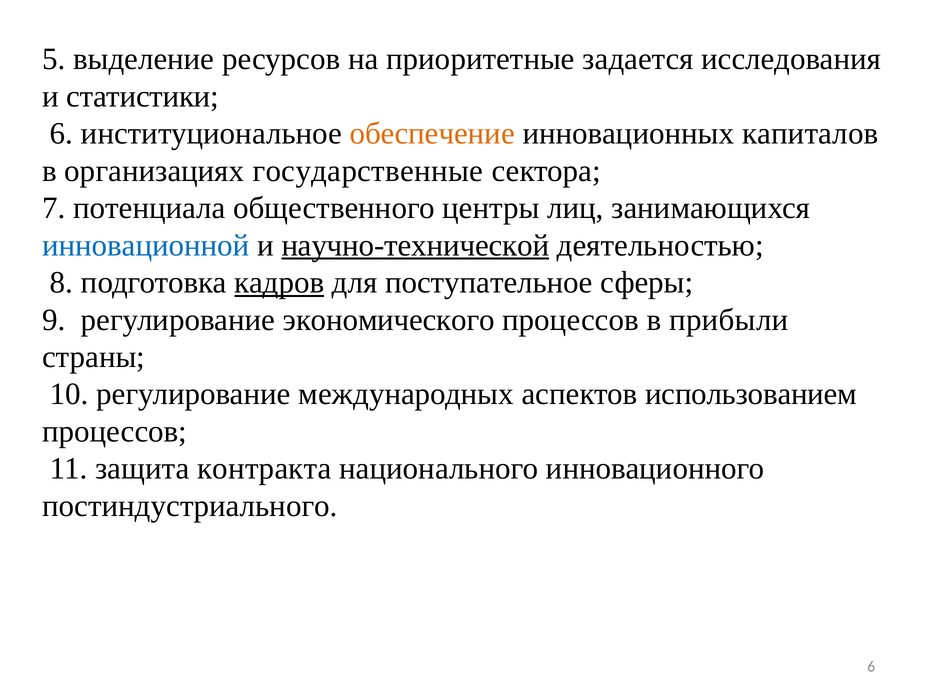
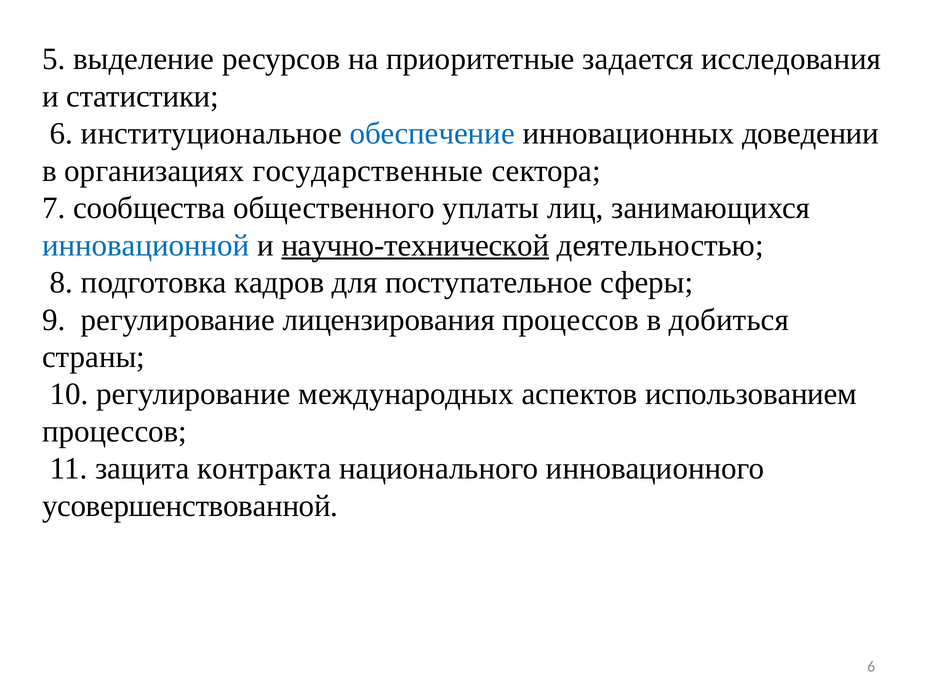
обеспечение colour: orange -> blue (432, 134)
капиталов: капиталов -> доведении (810, 134)
потенциала: потенциала -> сообщества (149, 208)
центры: центры -> уплаты (491, 208)
кадров underline: present -> none (279, 283)
экономического: экономического -> лицензирования (389, 320)
прибыли: прибыли -> добиться (729, 320)
постиндустриального: постиндустриального -> усовершенствованной (190, 506)
